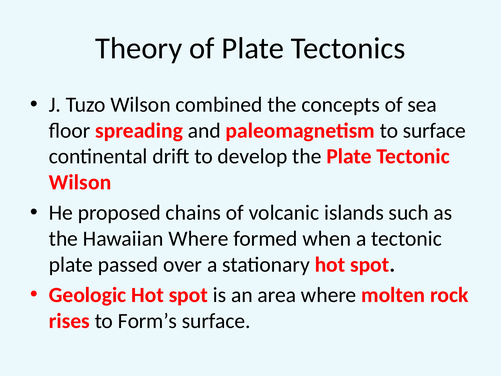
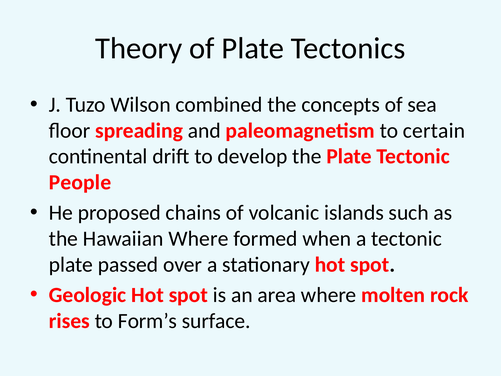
to surface: surface -> certain (434, 131)
Wilson: Wilson -> People (80, 182)
